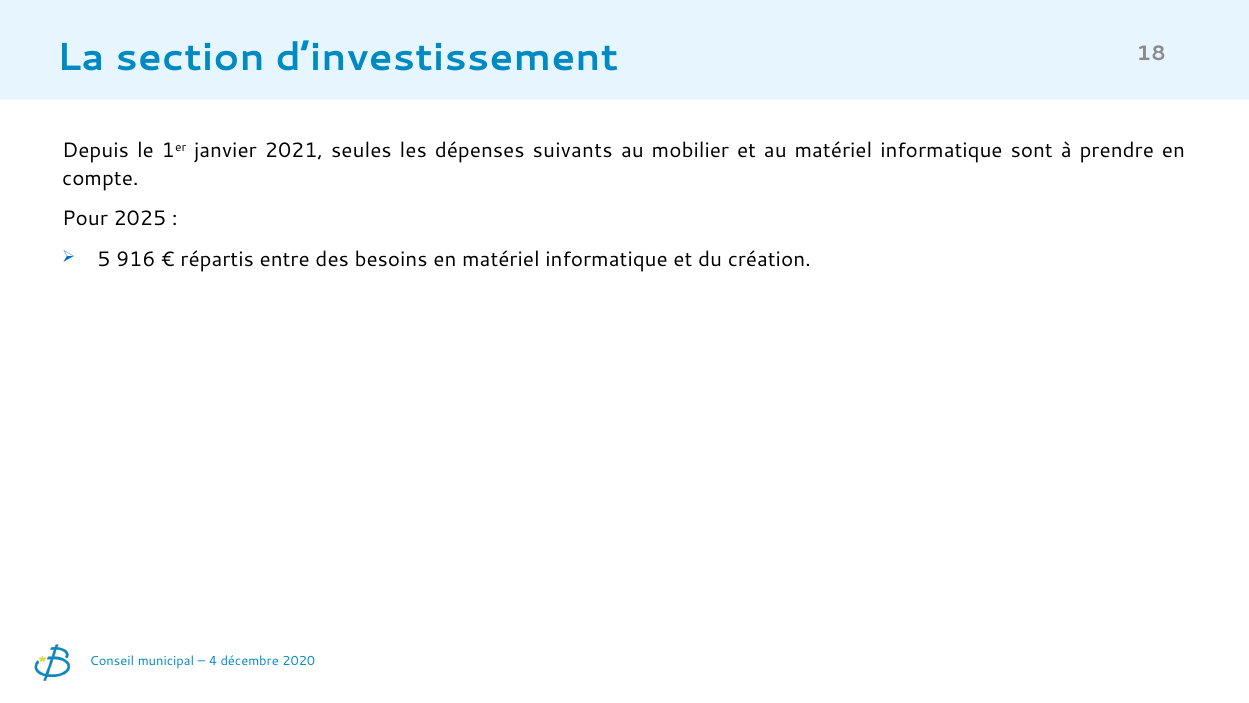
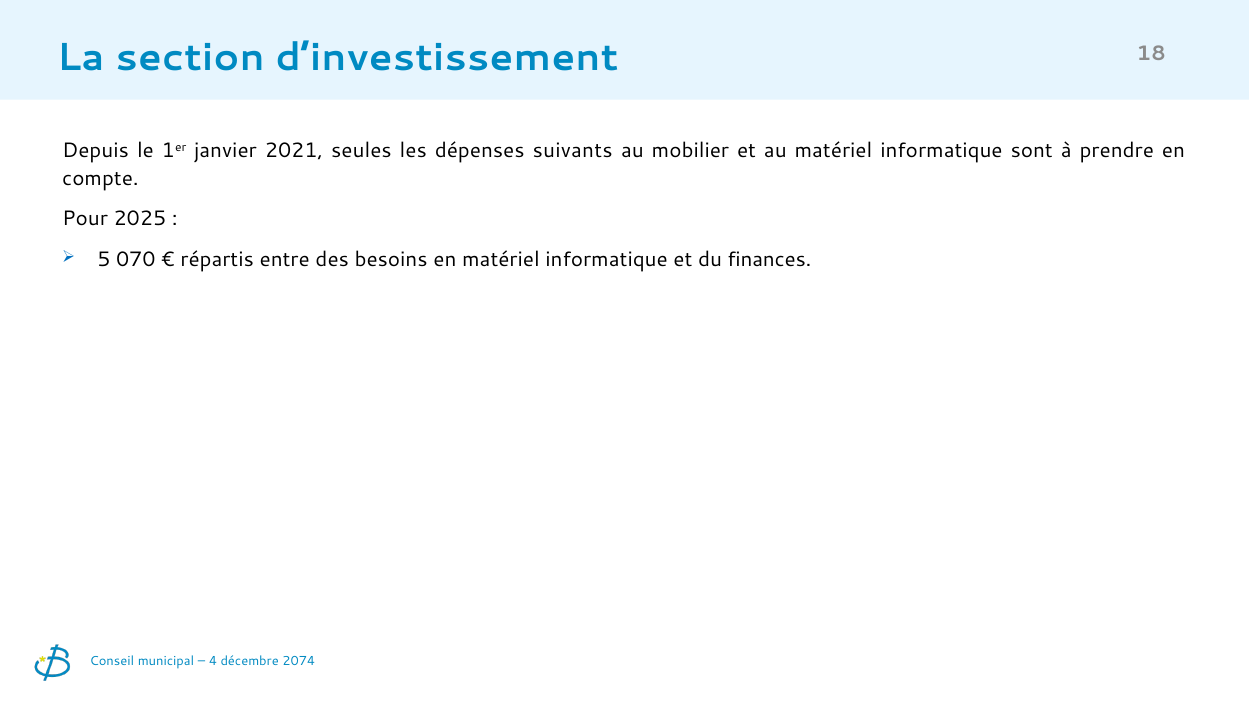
916: 916 -> 070 (136, 259)
création: création -> finances (769, 259)
2020: 2020 -> 2074 (299, 661)
